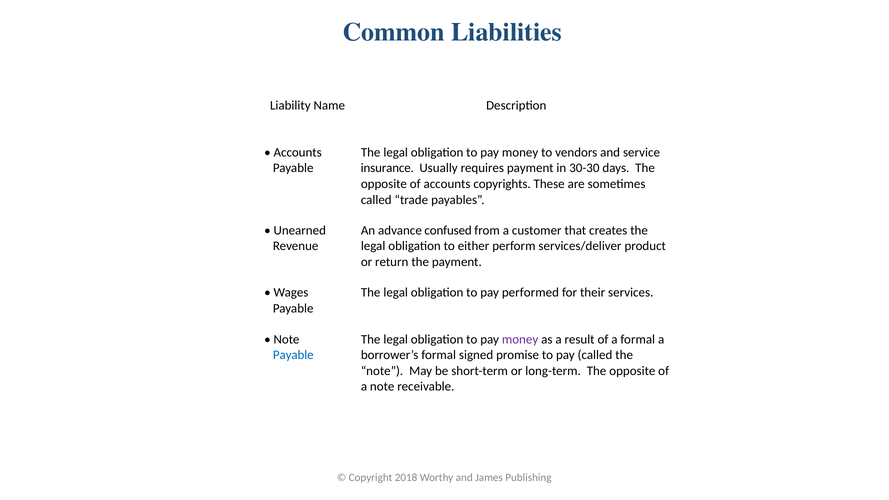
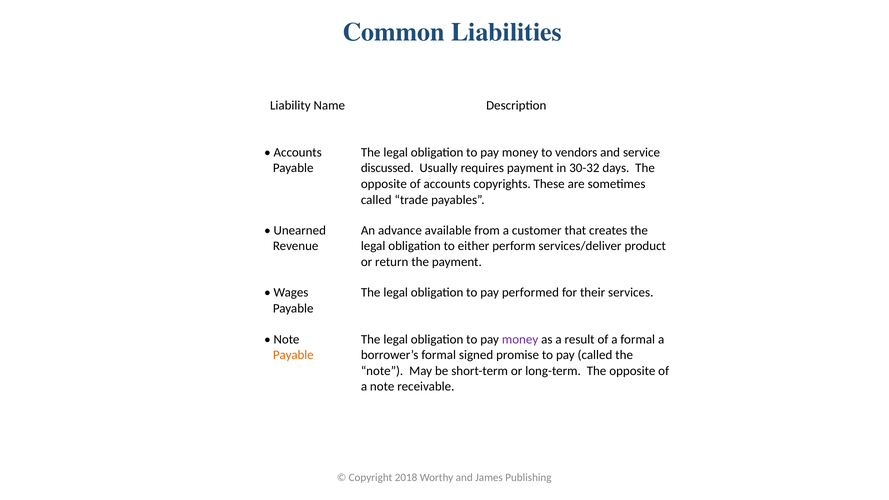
insurance: insurance -> discussed (387, 168)
30-30: 30-30 -> 30-32 (584, 168)
confused: confused -> available (448, 230)
Payable colour: blue -> orange (293, 355)
